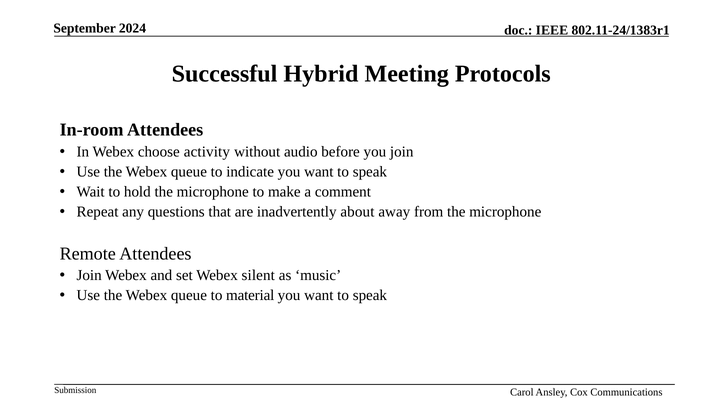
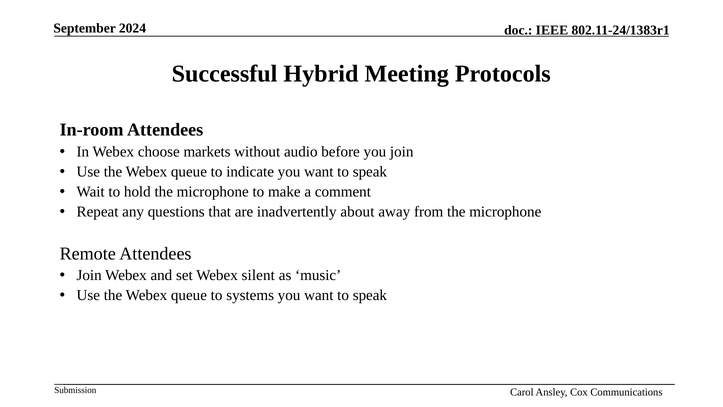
activity: activity -> markets (207, 152)
material: material -> systems (250, 295)
